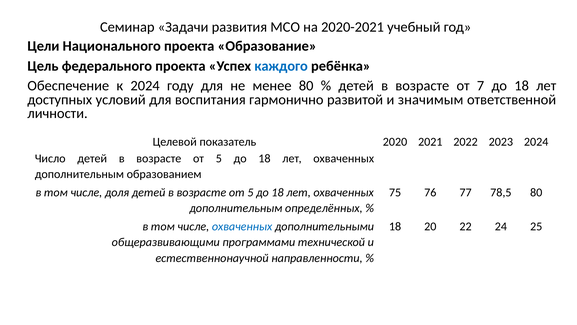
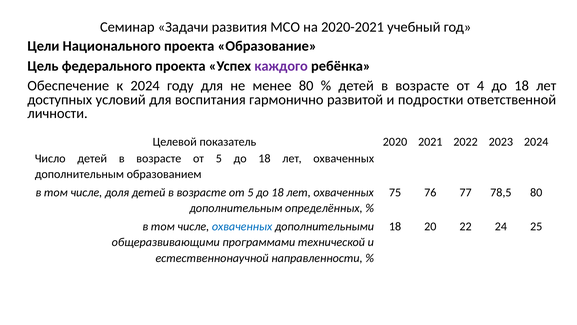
каждого colour: blue -> purple (281, 66)
7: 7 -> 4 (481, 86)
значимым: значимым -> подростки (431, 100)
